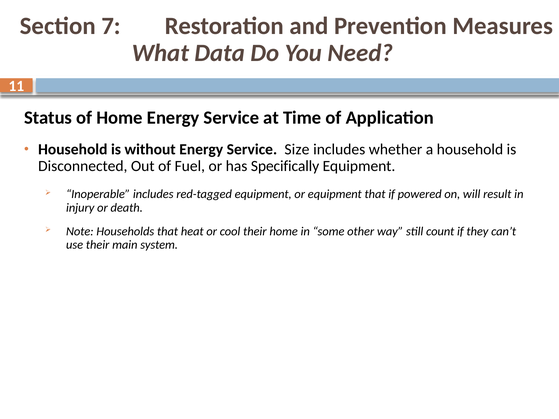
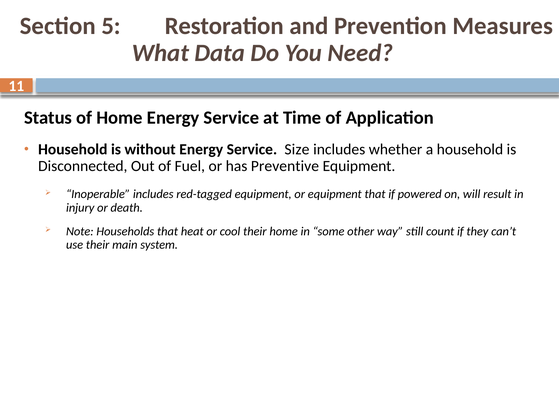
7: 7 -> 5 (111, 26)
Specifically: Specifically -> Preventive (285, 166)
